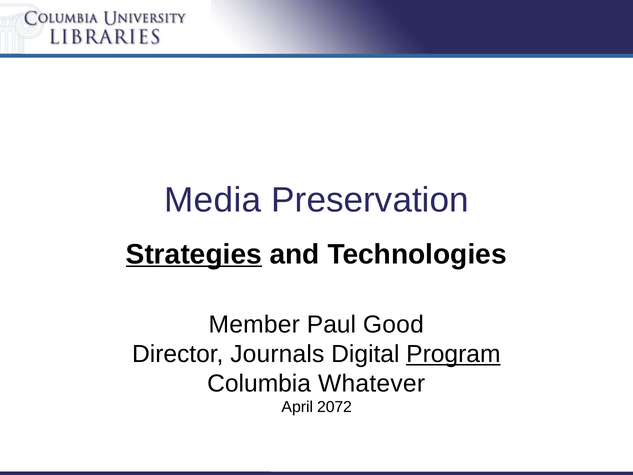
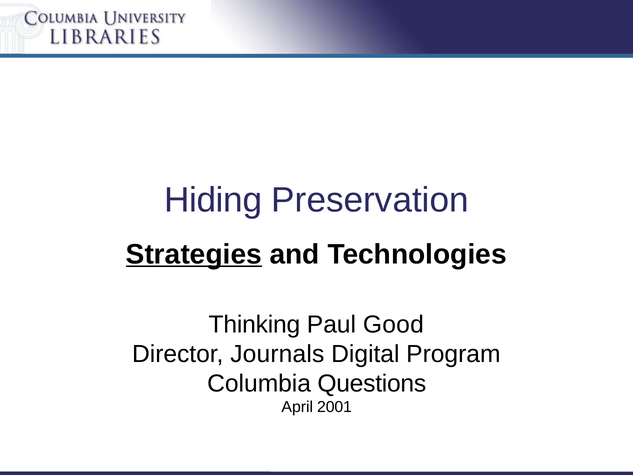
Media: Media -> Hiding (213, 200)
Member: Member -> Thinking (254, 324)
Program underline: present -> none (453, 354)
Whatever: Whatever -> Questions (372, 383)
2072: 2072 -> 2001 (334, 407)
